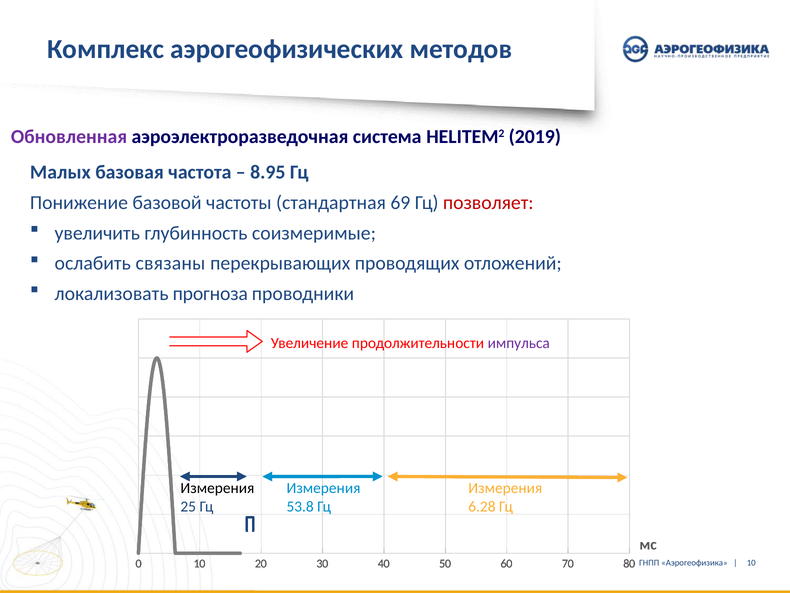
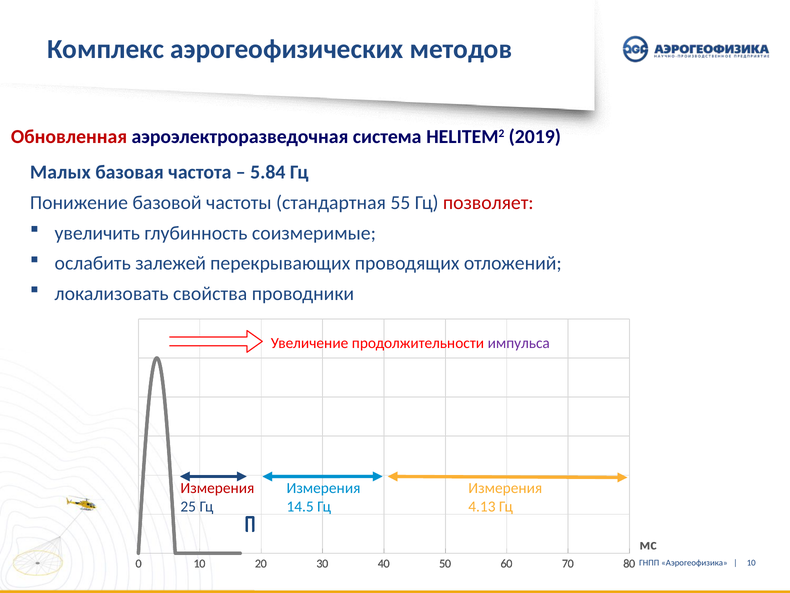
Обновленная colour: purple -> red (69, 137)
8.95: 8.95 -> 5.84 (268, 172)
69: 69 -> 55 (400, 203)
связаны: связаны -> залежей (171, 263)
прогноза: прогноза -> свойства (210, 293)
Измерения colour: black -> red (217, 488)
53.8: 53.8 -> 14.5 (300, 506)
6.28: 6.28 -> 4.13 (482, 506)
